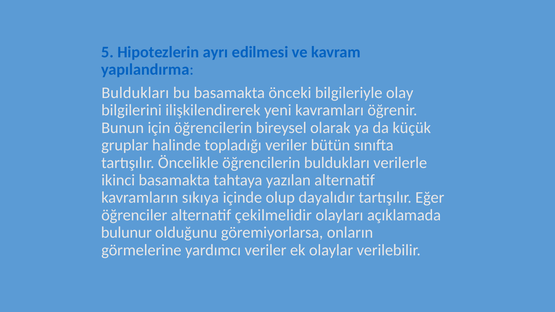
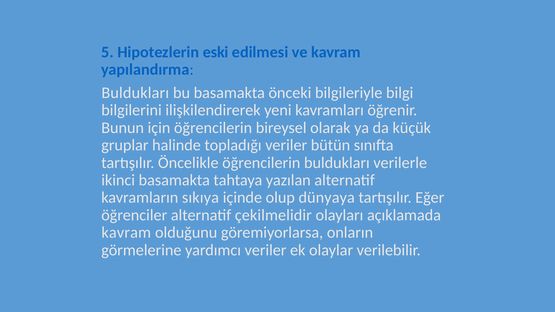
ayrı: ayrı -> eski (216, 52)
olay: olay -> bilgi (400, 93)
dayalıdır: dayalıdır -> dünyaya (327, 198)
bulunur: bulunur -> kavram (126, 233)
